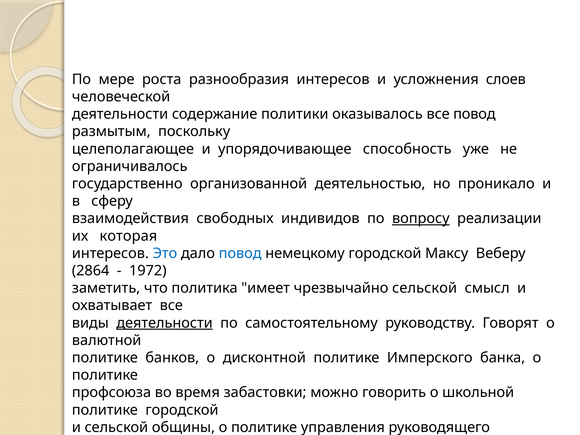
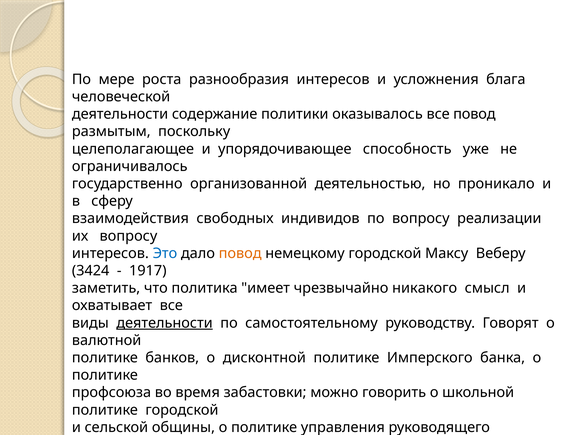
слоев: слоев -> блага (506, 79)
вопросу underline: present -> none (421, 219)
их которая: которая -> вопросу (128, 236)
повод colour: blue -> orange (240, 253)
2864: 2864 -> 3424 (91, 271)
1972: 1972 -> 1917 (148, 271)
чрезвычайно сельской: сельской -> никакого (425, 288)
